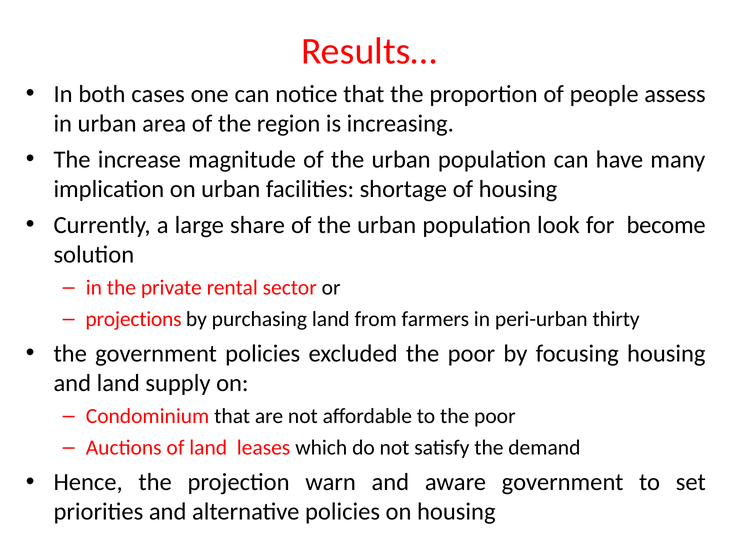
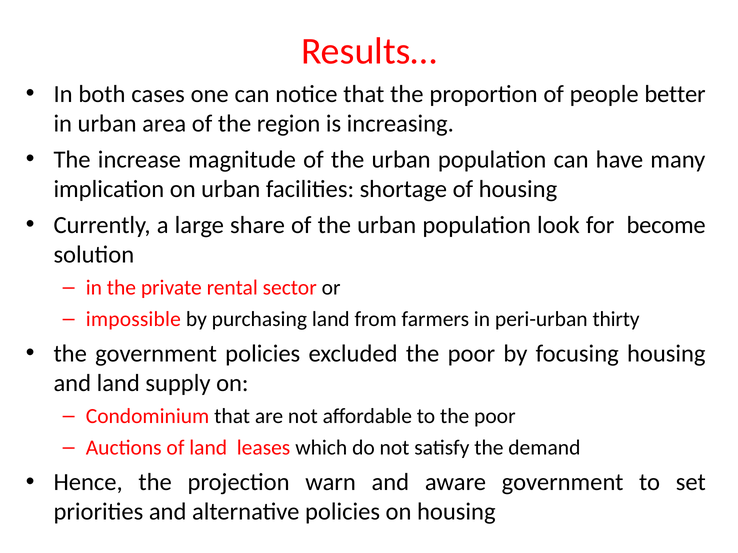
assess: assess -> better (675, 94)
projections: projections -> impossible (133, 320)
